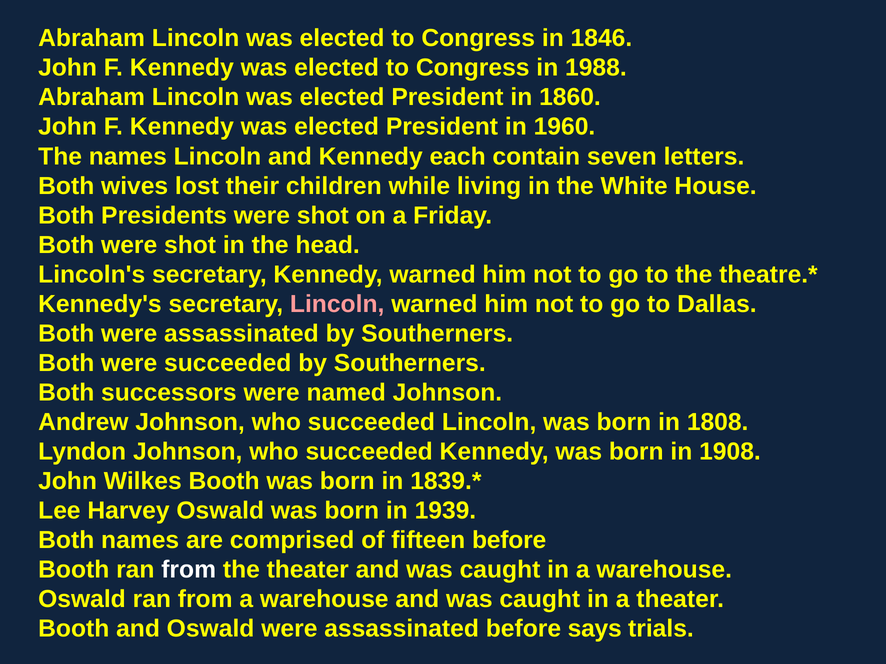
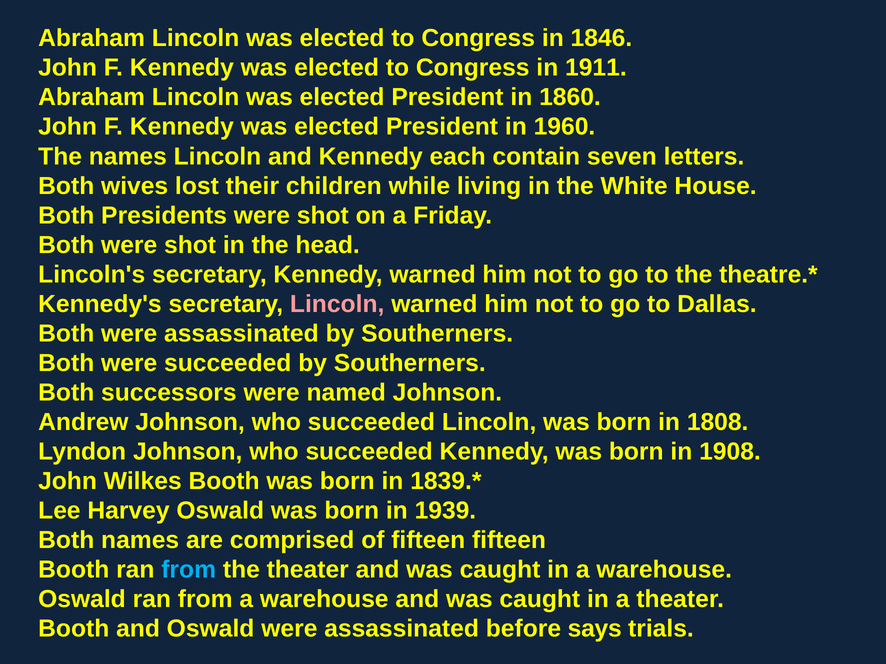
1988: 1988 -> 1911 (596, 68)
fifteen before: before -> fifteen (509, 541)
from colour: white -> light blue (189, 570)
